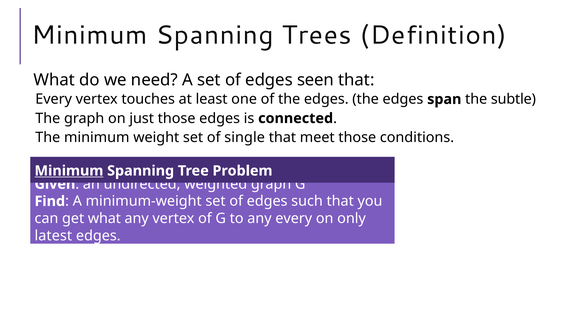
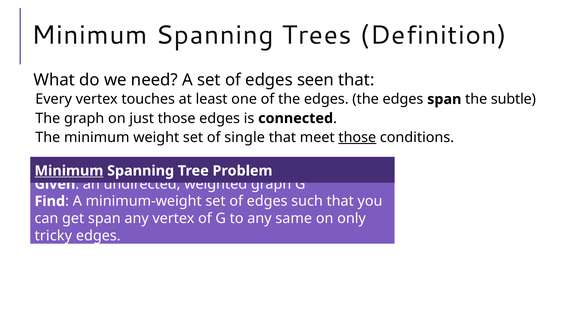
those underline: none -> present (357, 138)
get what: what -> span (104, 219)
any every: every -> same (294, 219)
latest: latest -> tricky (53, 236)
